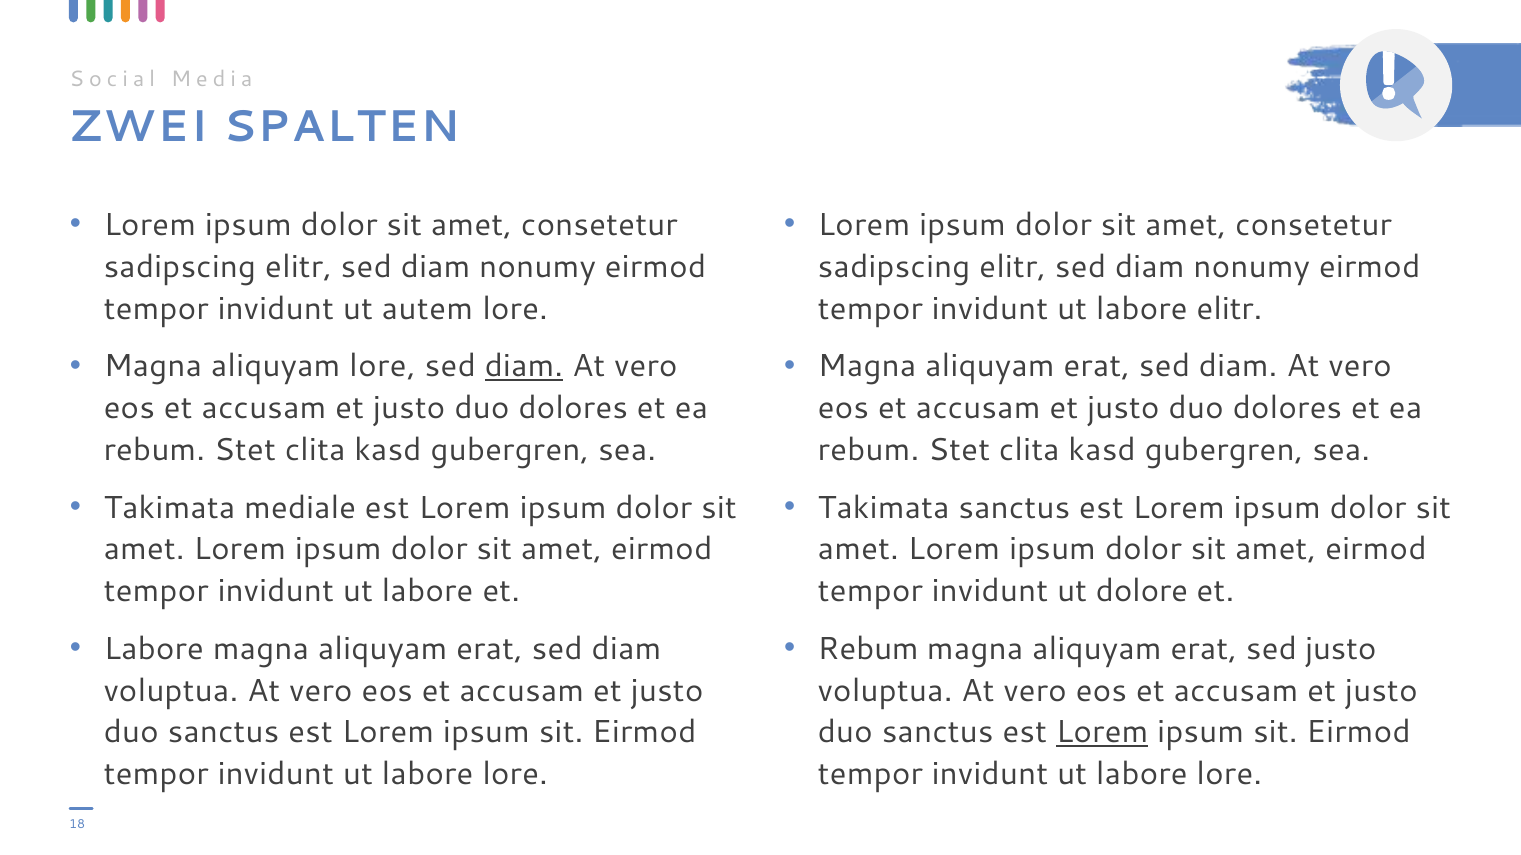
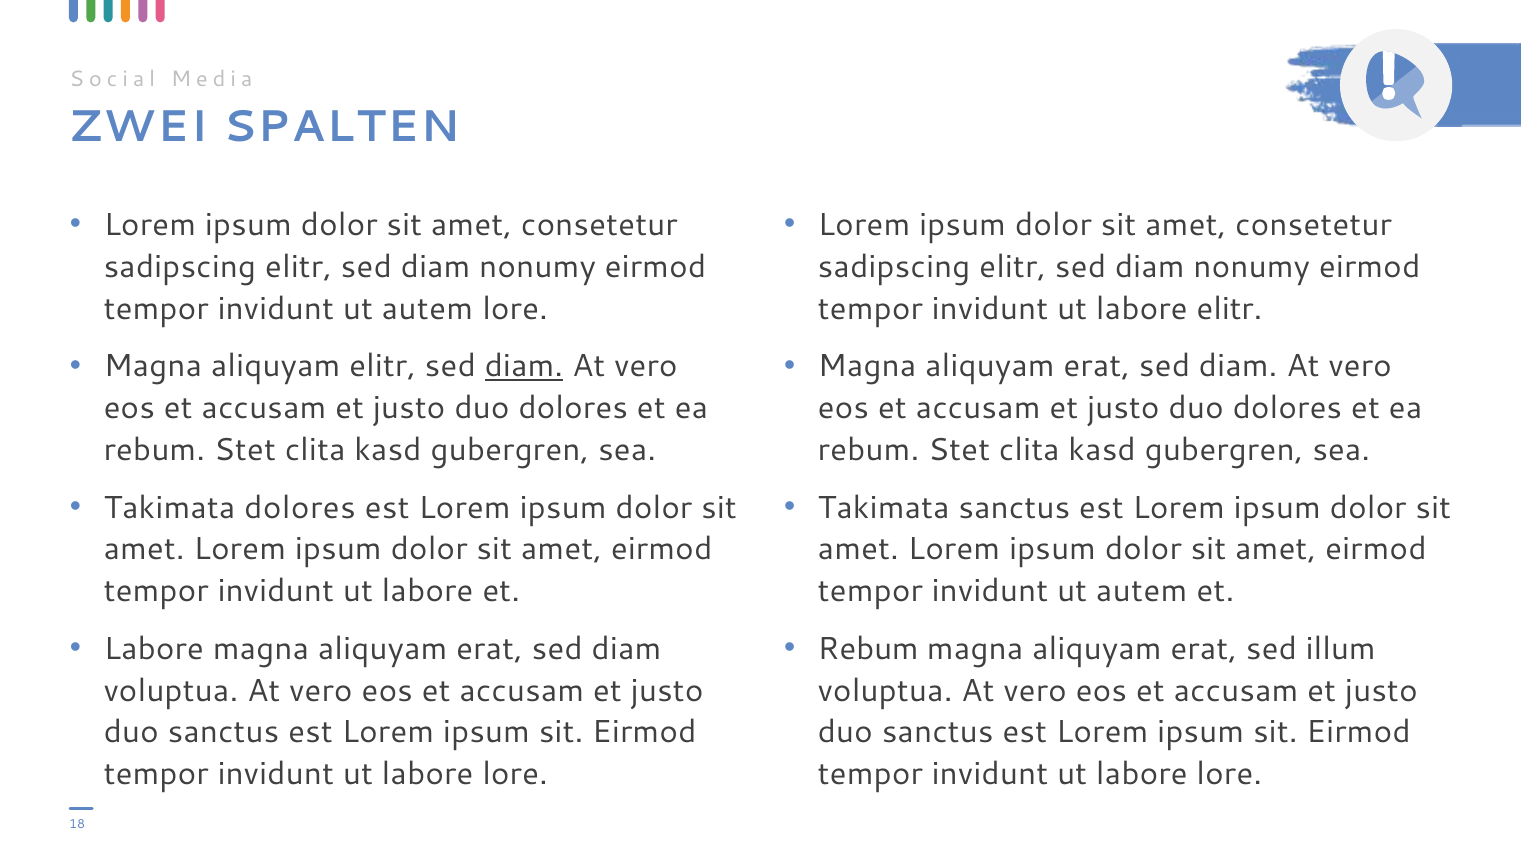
aliquyam lore: lore -> elitr (383, 367)
Takimata mediale: mediale -> dolores (300, 508)
dolore: dolore -> autem (1142, 592)
sed justo: justo -> illum (1341, 649)
Lorem underline: present -> none (1102, 733)
